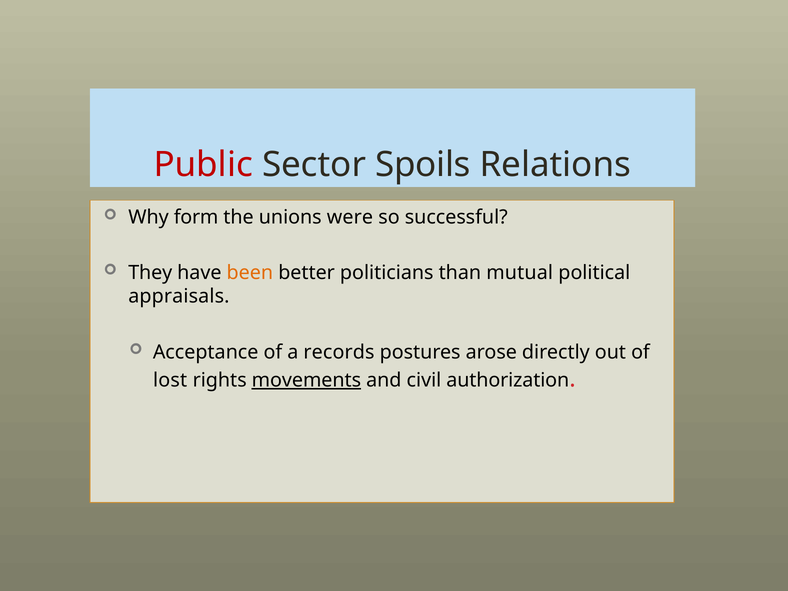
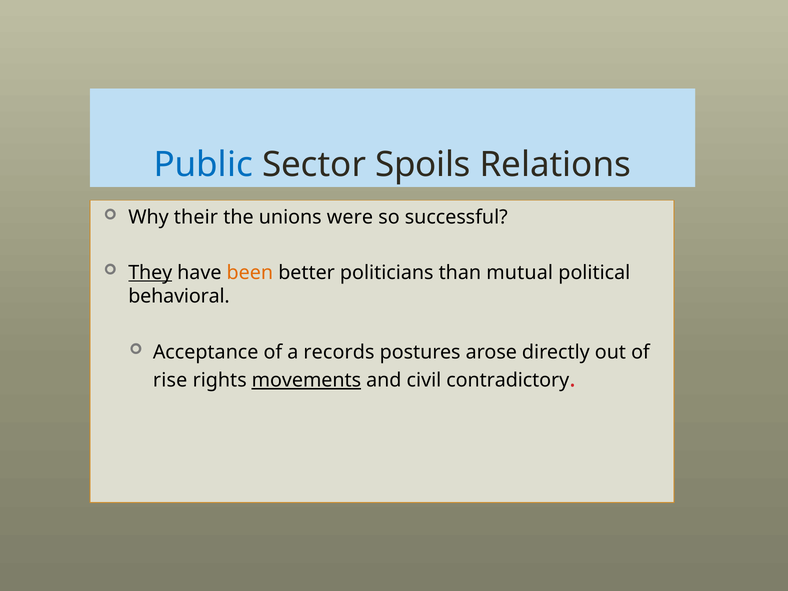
Public colour: red -> blue (203, 164)
form: form -> their (196, 217)
They underline: none -> present (150, 273)
appraisals: appraisals -> behavioral (179, 296)
lost: lost -> rise (170, 380)
authorization: authorization -> contradictory (508, 380)
